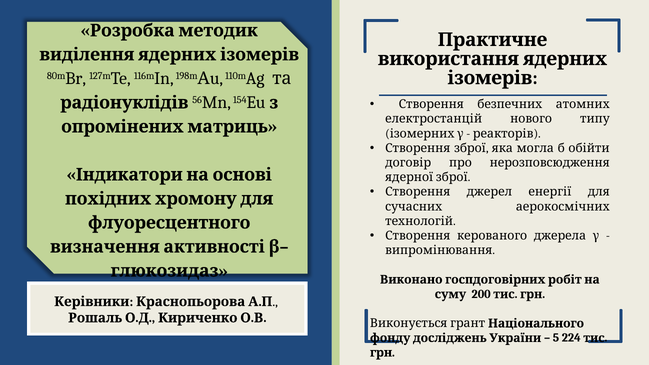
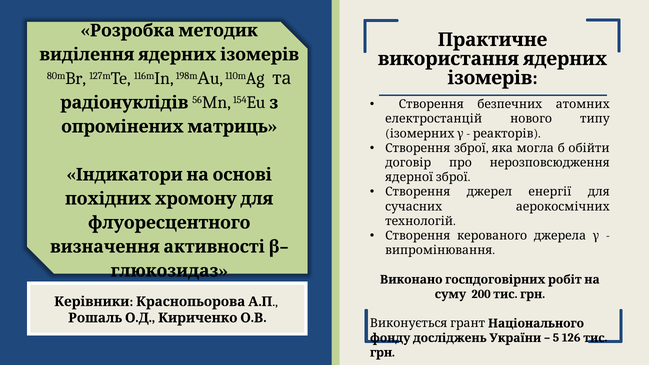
224: 224 -> 126 (571, 338)
